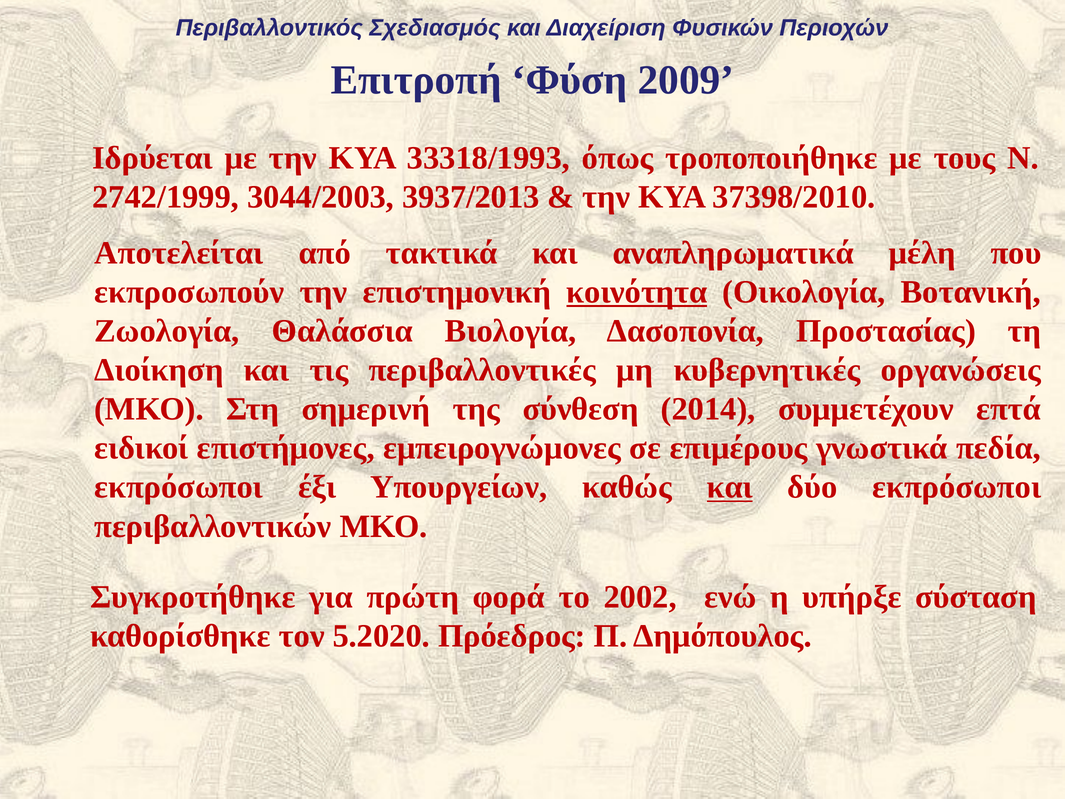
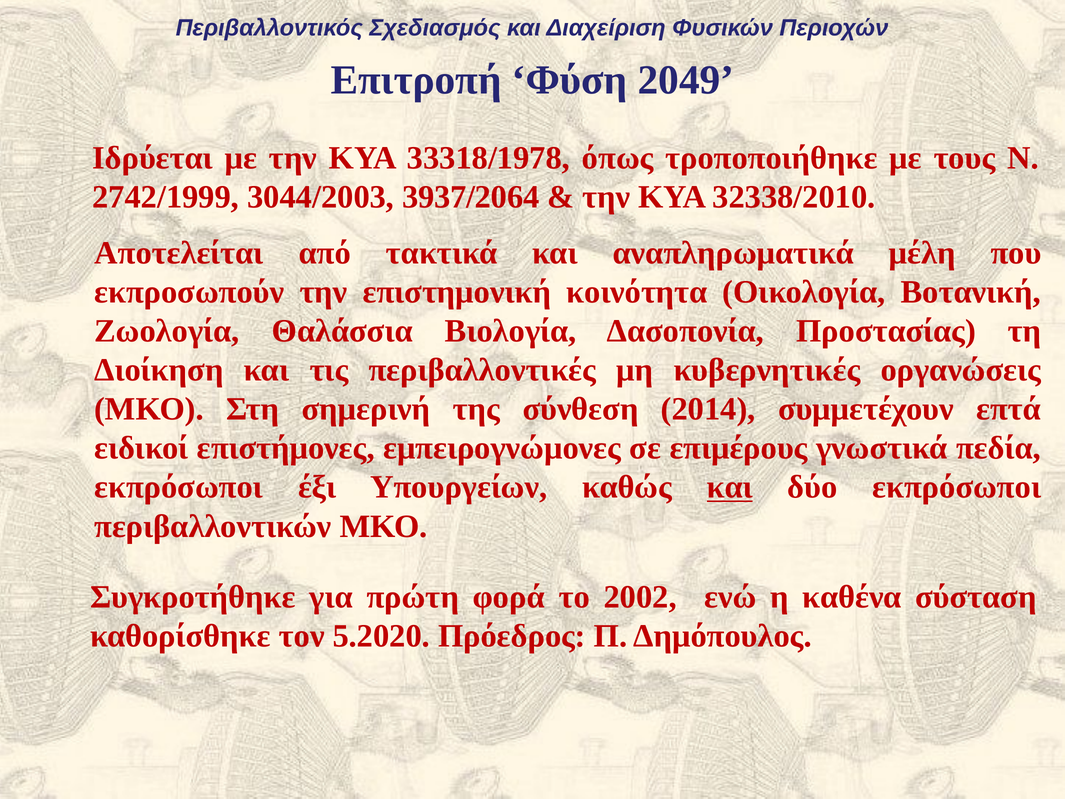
2009: 2009 -> 2049 (686, 80)
33318/1993: 33318/1993 -> 33318/1978 (488, 158)
3937/2013: 3937/2013 -> 3937/2064 (471, 197)
37398/2010: 37398/2010 -> 32338/2010 (794, 197)
κοινότητα underline: present -> none (637, 292)
υπήρξε: υπήρξε -> καθένα (852, 597)
